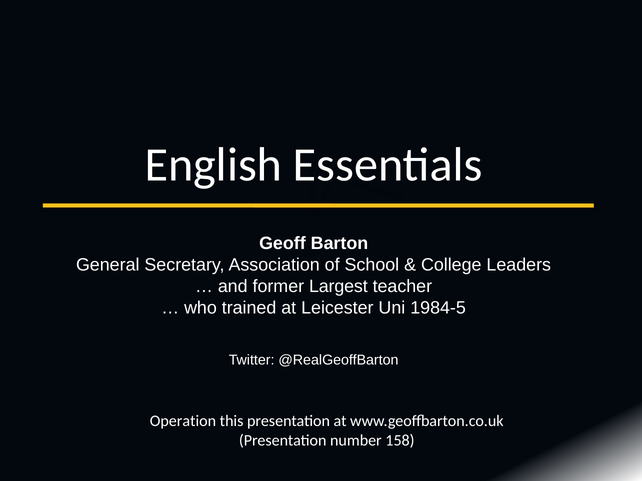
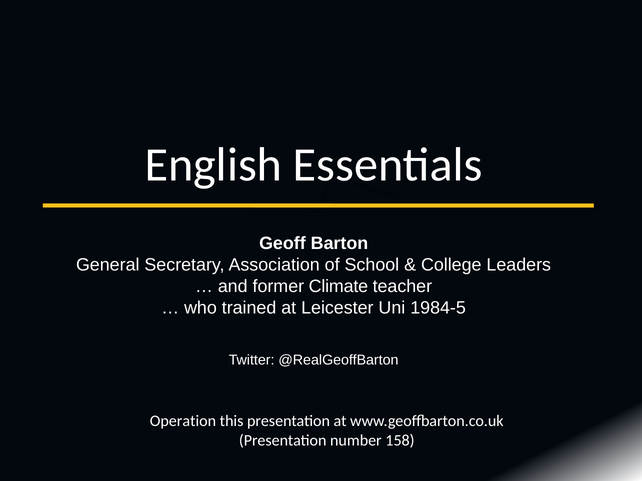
Largest: Largest -> Climate (338, 287)
